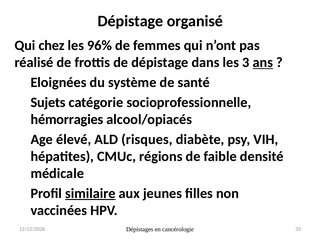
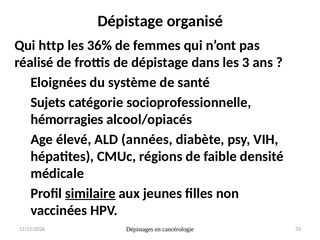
chez: chez -> http (51, 45)
96%: 96% -> 36% (100, 45)
ans underline: present -> none (263, 63)
risques: risques -> années (147, 139)
